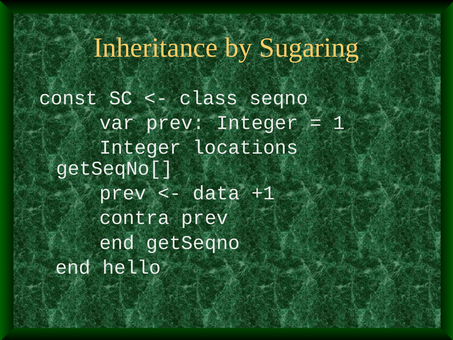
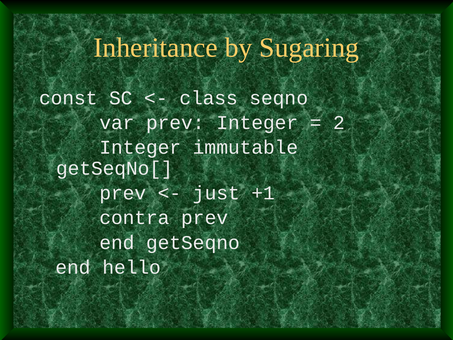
1: 1 -> 2 (339, 123)
locations: locations -> immutable (246, 147)
data: data -> just (216, 193)
